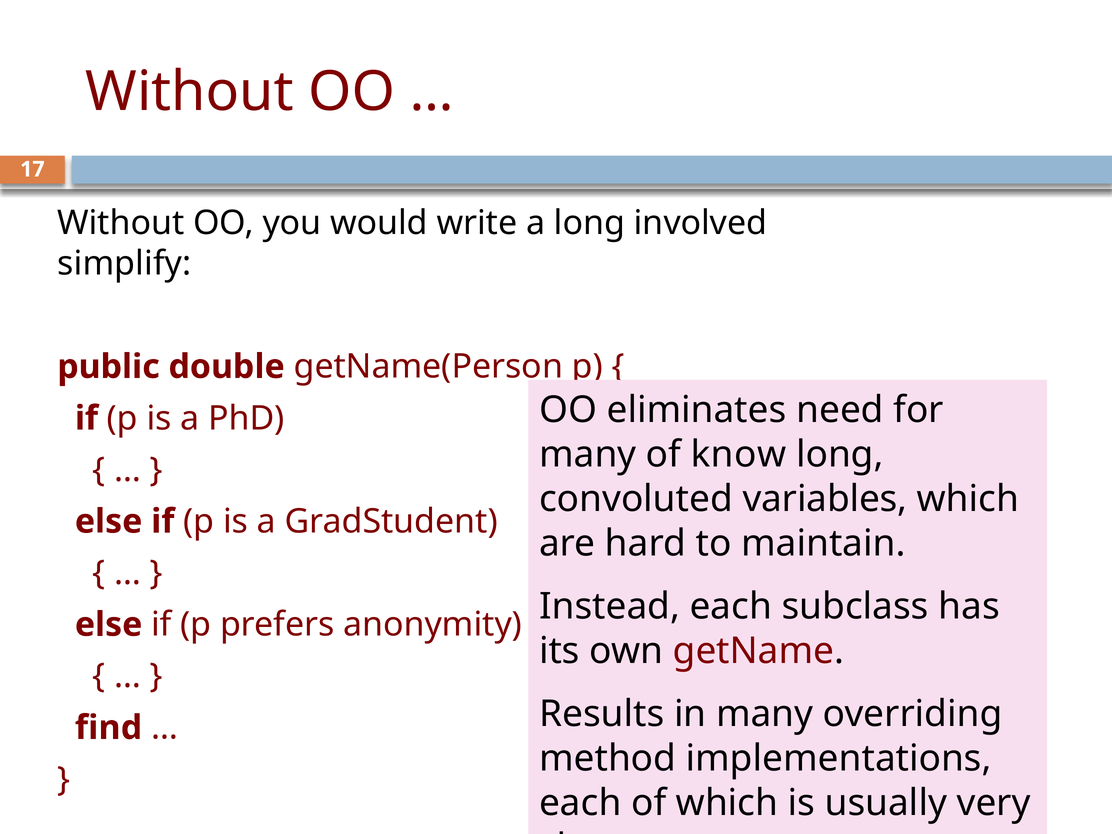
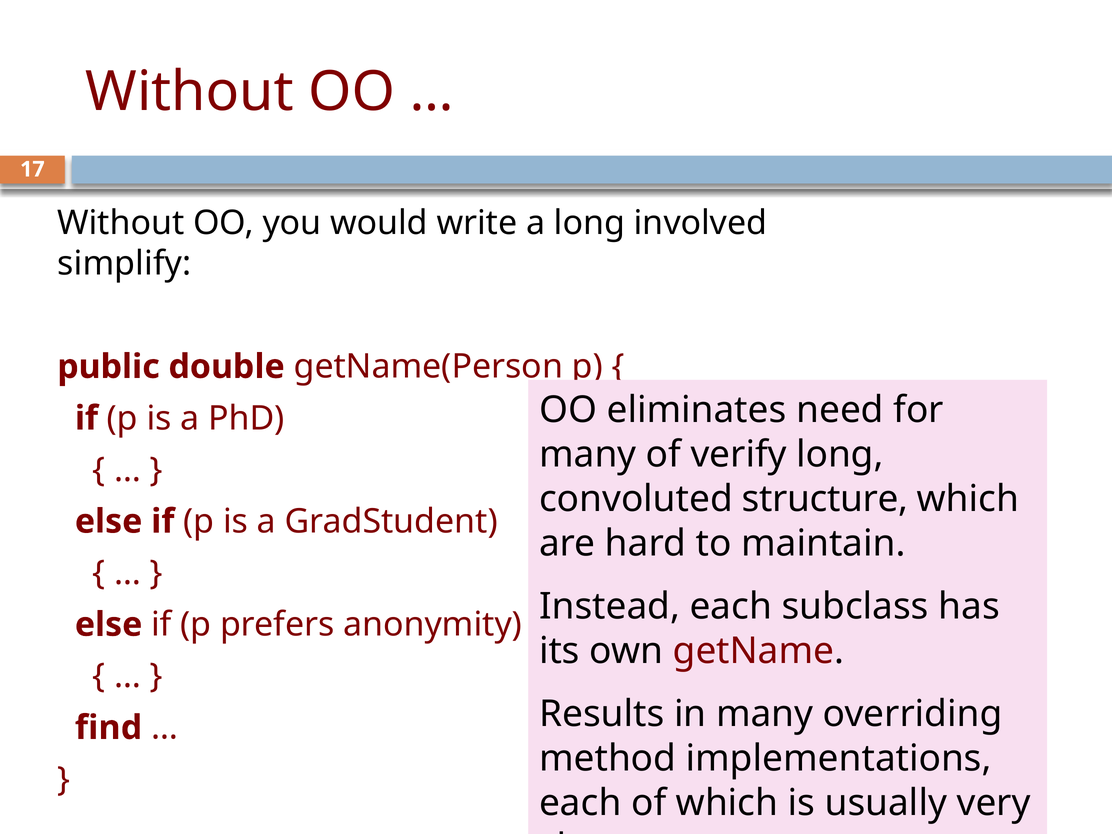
know: know -> verify (739, 455)
variables: variables -> structure (825, 499)
